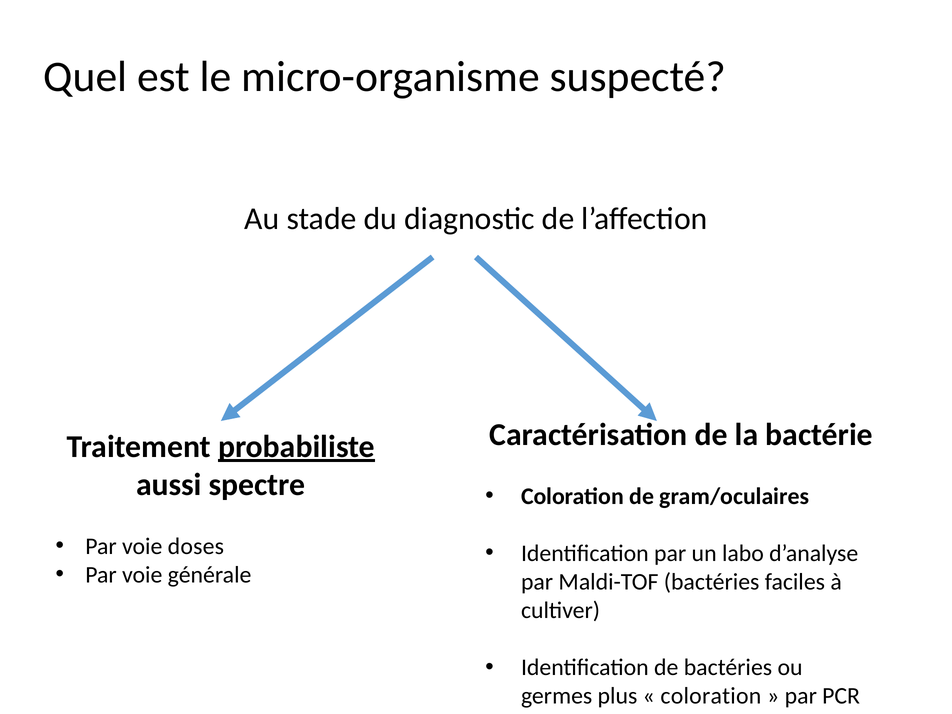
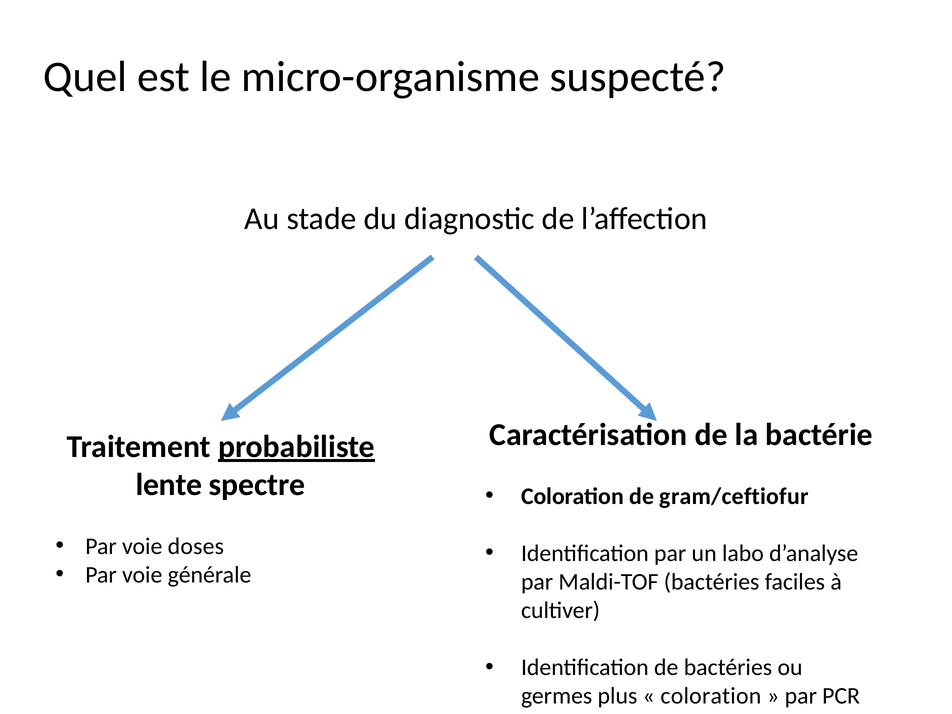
aussi: aussi -> lente (169, 485)
gram/oculaires: gram/oculaires -> gram/ceftiofur (734, 496)
